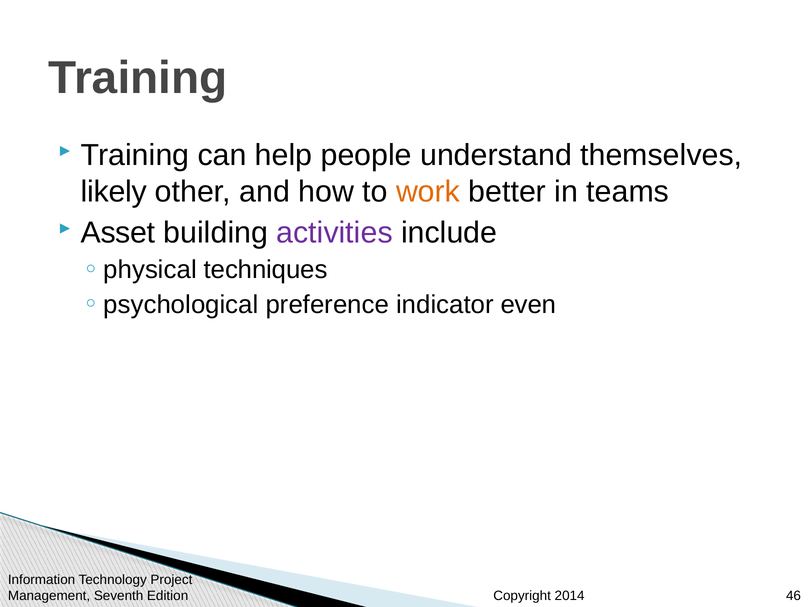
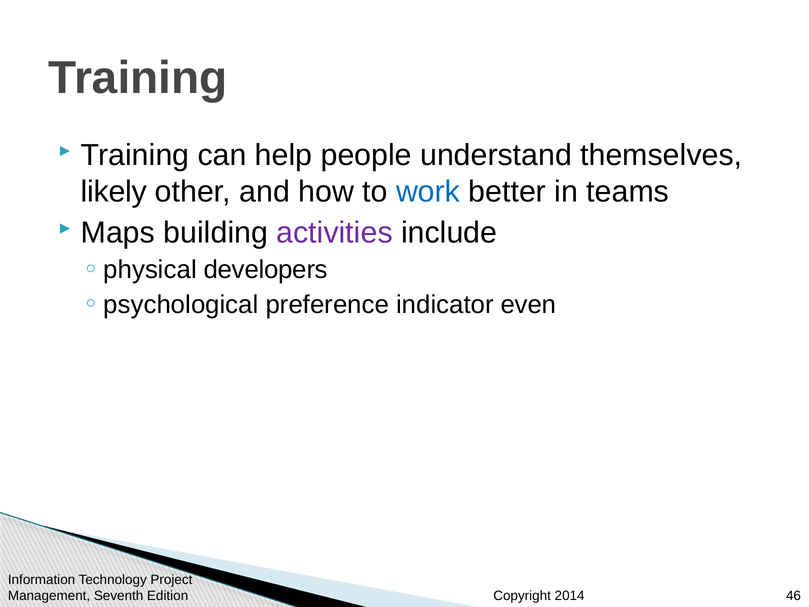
work colour: orange -> blue (428, 192)
Asset: Asset -> Maps (118, 233)
techniques: techniques -> developers (266, 270)
